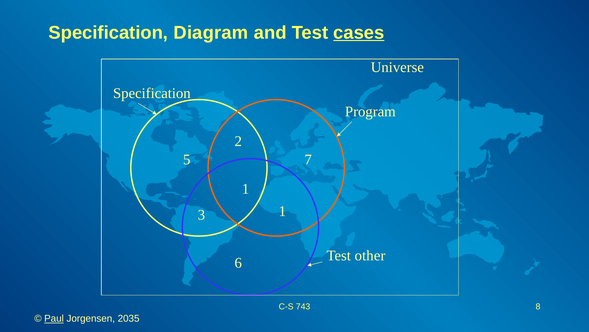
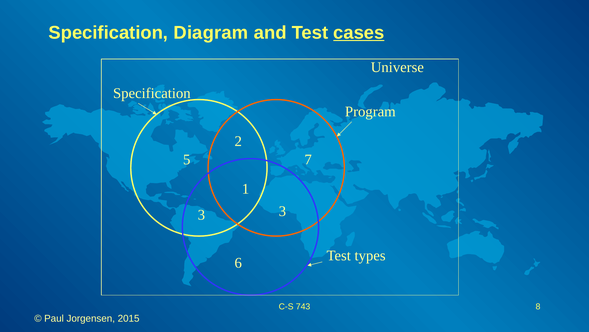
3 1: 1 -> 3 (282, 211)
other: other -> types (370, 255)
Paul underline: present -> none (54, 318)
2035: 2035 -> 2015 (129, 318)
